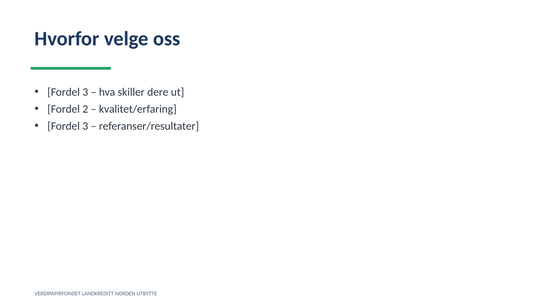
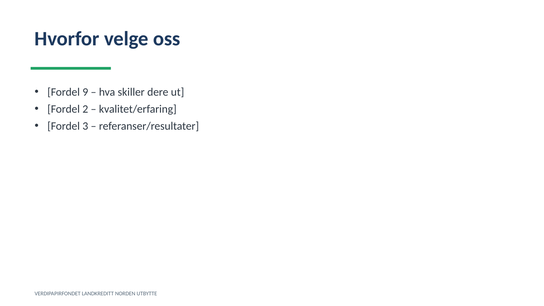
3: 3 -> 9 (85, 92)
